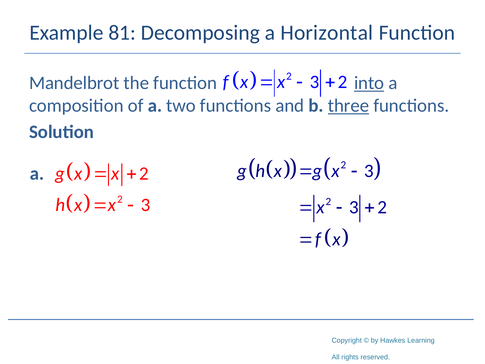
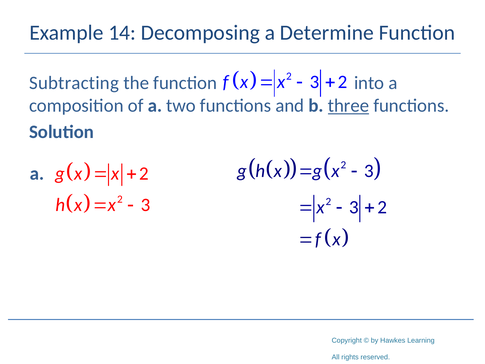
81: 81 -> 14 (122, 33)
Horizontal: Horizontal -> Determine (327, 33)
Mandelbrot: Mandelbrot -> Subtracting (74, 83)
into underline: present -> none (369, 83)
